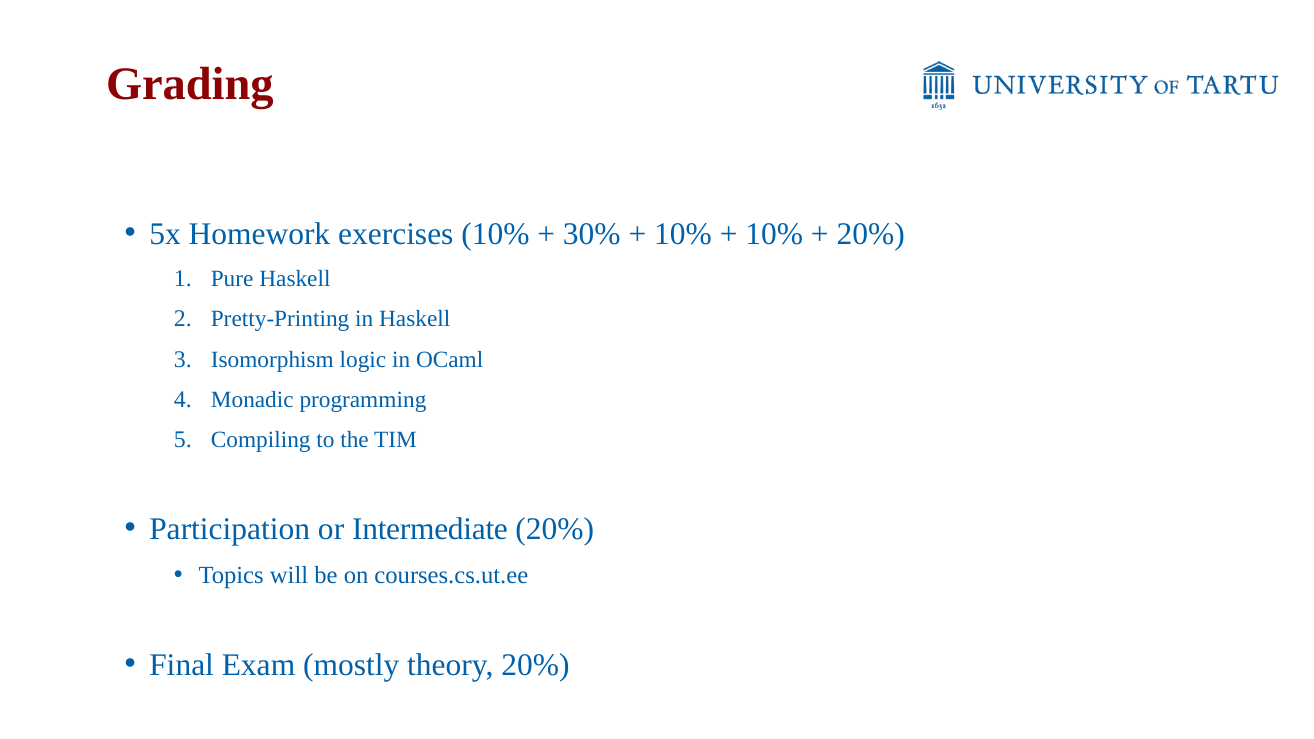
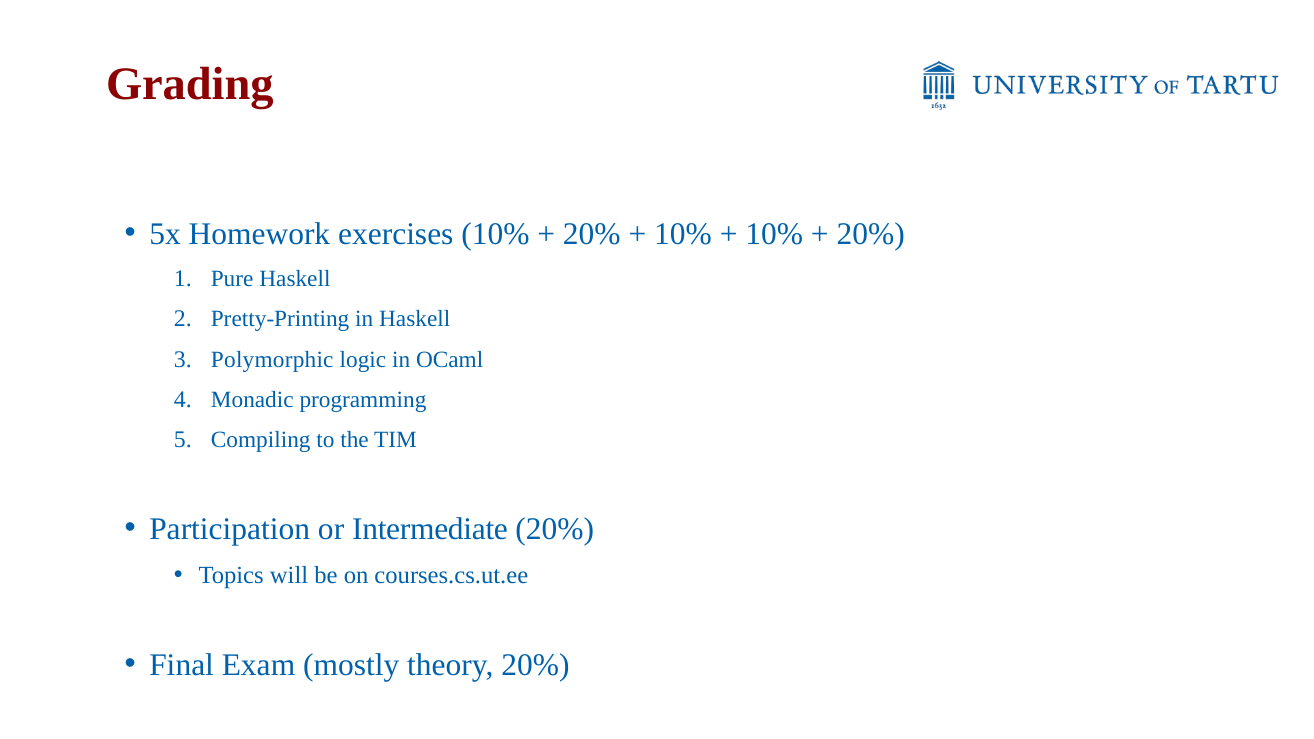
30%: 30% -> 20% (592, 234)
Isomorphism: Isomorphism -> Polymorphic (272, 360)
